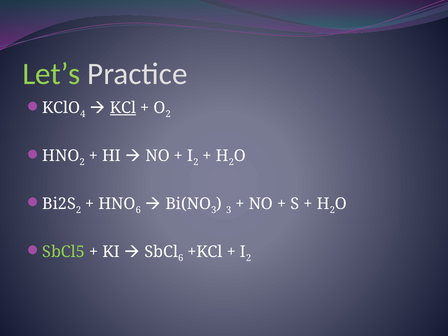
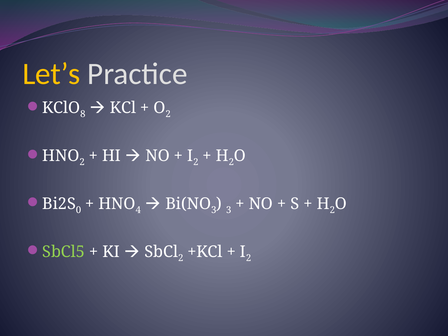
Let’s colour: light green -> yellow (51, 74)
4: 4 -> 8 (83, 114)
KCl underline: present -> none (123, 108)
2: 2 -> 0 (78, 210)
6: 6 -> 4 (138, 210)
6: 6 -> 2 (181, 258)
